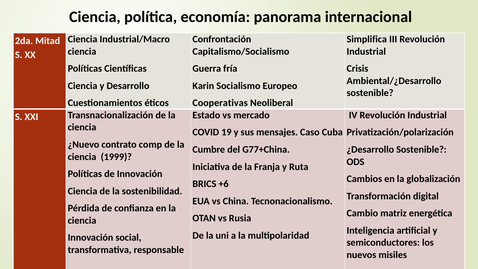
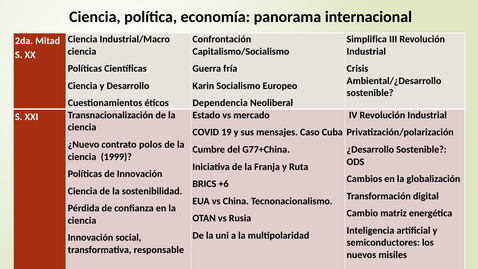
Cooperativas: Cooperativas -> Dependencia (220, 103)
comp: comp -> polos (150, 144)
